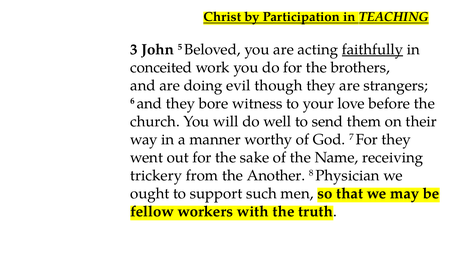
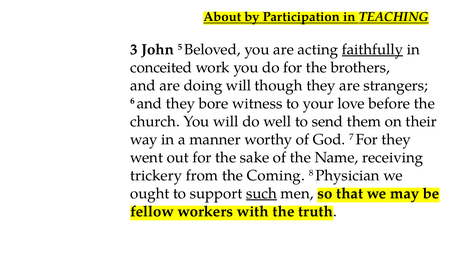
Christ: Christ -> About (222, 17)
doing evil: evil -> will (239, 86)
Another: Another -> Coming (276, 176)
such underline: none -> present (261, 194)
